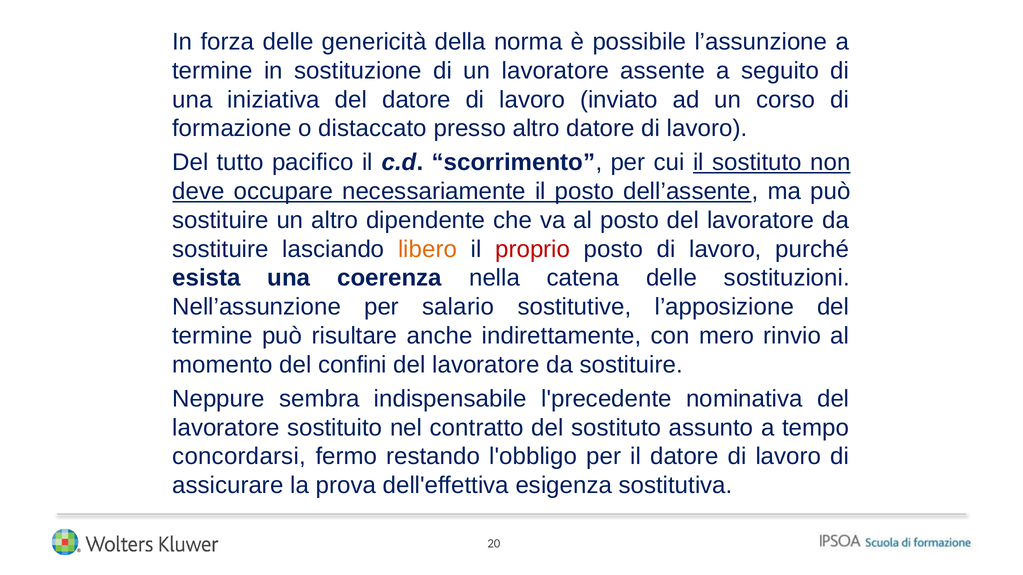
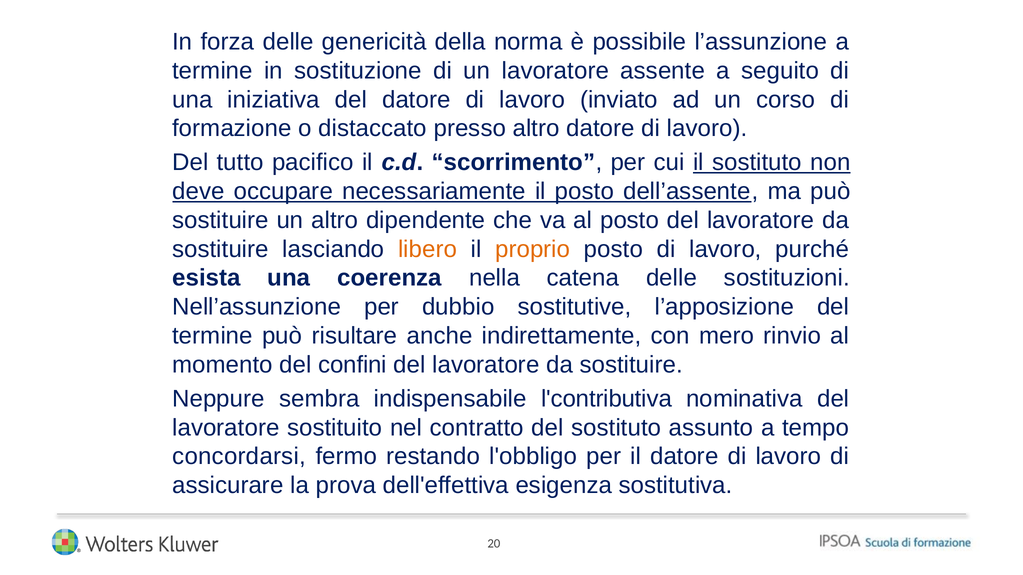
proprio colour: red -> orange (533, 249)
salario: salario -> dubbio (458, 307)
l'precedente: l'precedente -> l'contributiva (607, 399)
